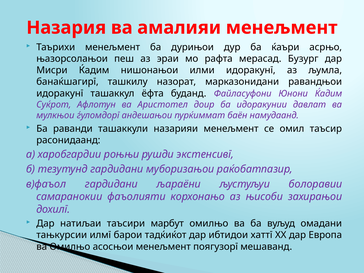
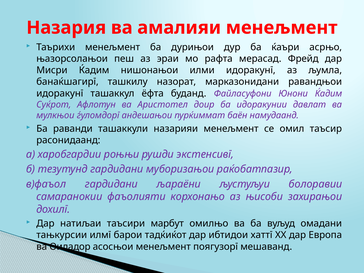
Бузург: Бузург -> Фрейд (303, 59)
ва Омилњо: Омилњо -> Оиладор (70, 247)
